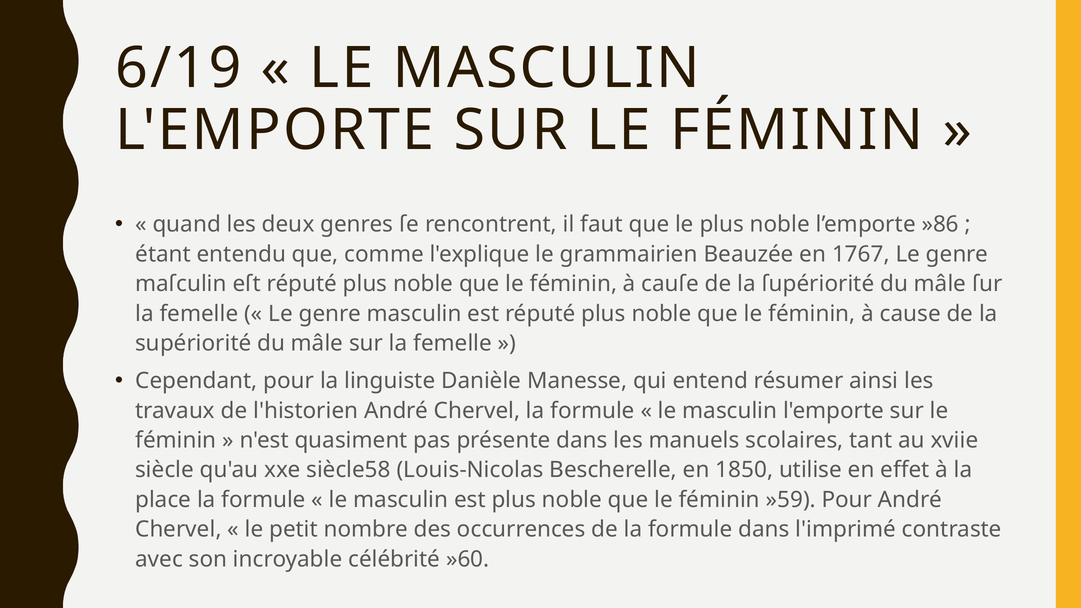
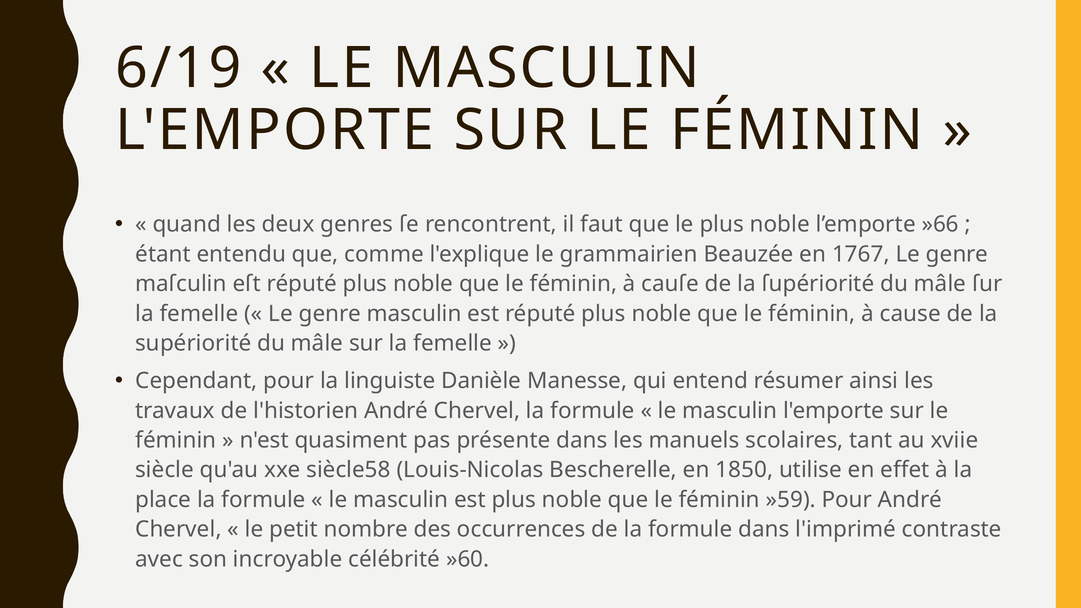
»86: »86 -> »66 (940, 224)
